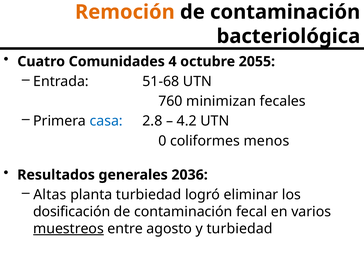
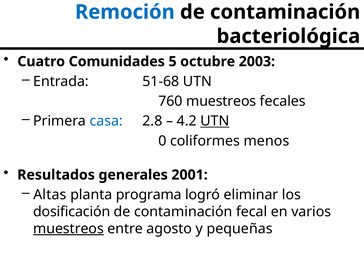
Remoción colour: orange -> blue (125, 12)
4: 4 -> 5 (173, 62)
2055: 2055 -> 2003 (257, 62)
760 minimizan: minimizan -> muestreos (221, 101)
UTN underline: none -> present (215, 121)
2036: 2036 -> 2001 (190, 175)
planta turbiedad: turbiedad -> programa (149, 195)
y turbiedad: turbiedad -> pequeñas (240, 229)
